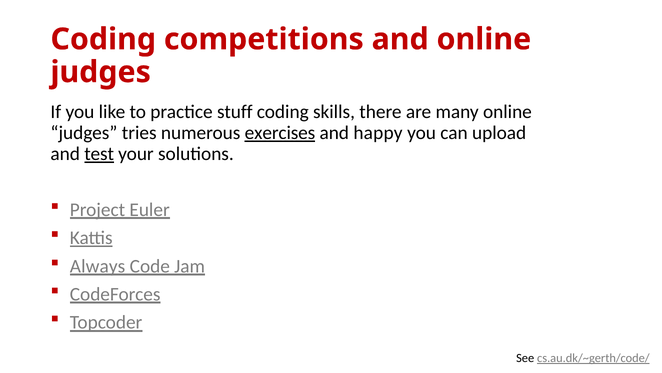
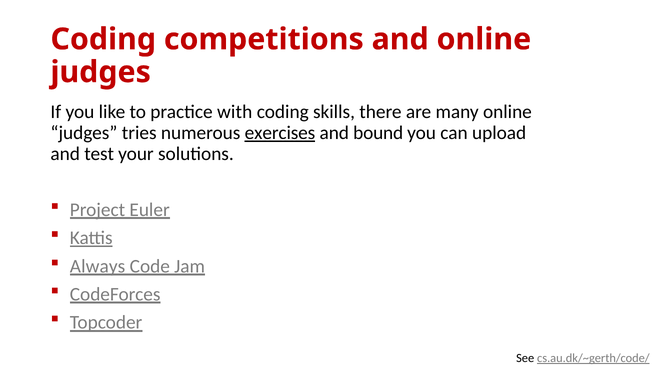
stuff: stuff -> with (235, 112)
happy: happy -> bound (378, 133)
test underline: present -> none (99, 154)
